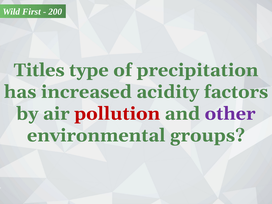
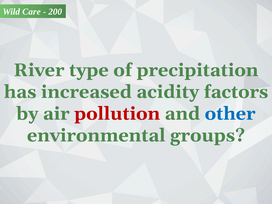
First: First -> Care (31, 12)
Titles: Titles -> River (39, 70)
other colour: purple -> blue (230, 114)
